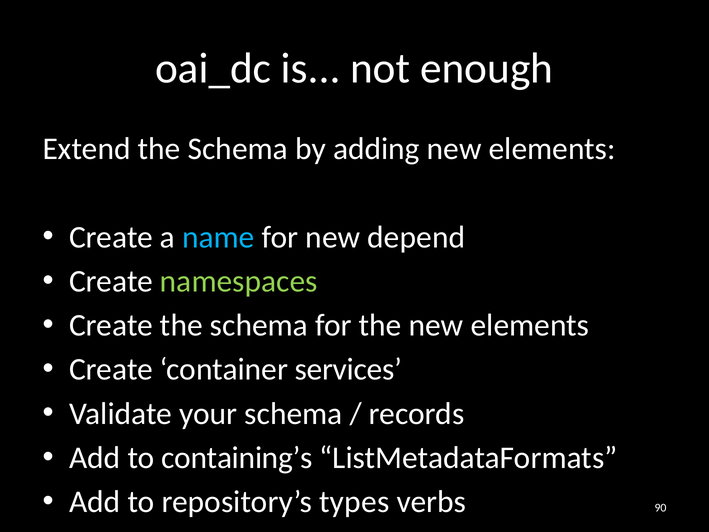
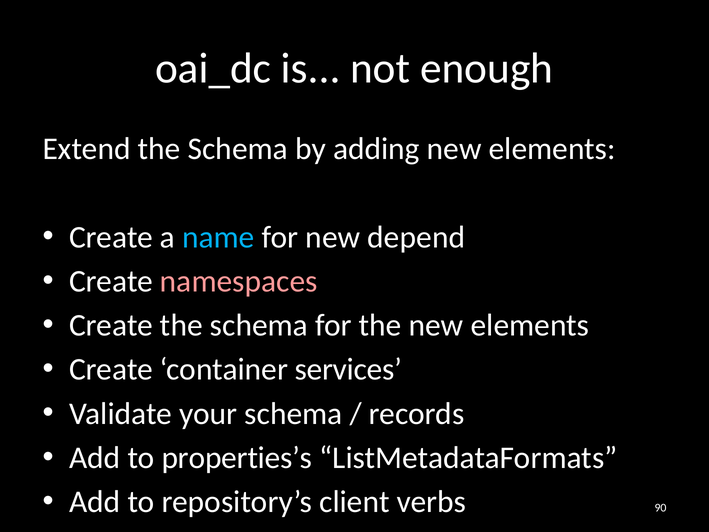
namespaces colour: light green -> pink (239, 281)
containing’s: containing’s -> properties’s (237, 458)
types: types -> client (354, 502)
